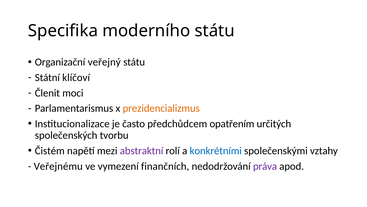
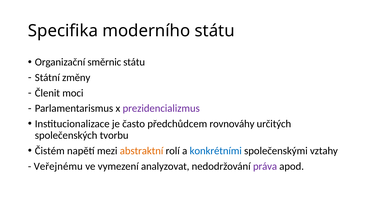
veřejný: veřejný -> směrnic (104, 62)
klíčoví: klíčoví -> změny (76, 77)
prezidencializmus colour: orange -> purple (161, 108)
opatřením: opatřením -> rovnováhy (232, 123)
abstraktní colour: purple -> orange (142, 150)
finančních: finančních -> analyzovat (165, 166)
